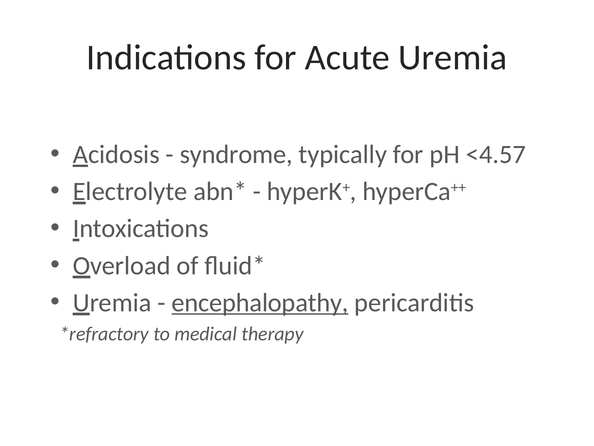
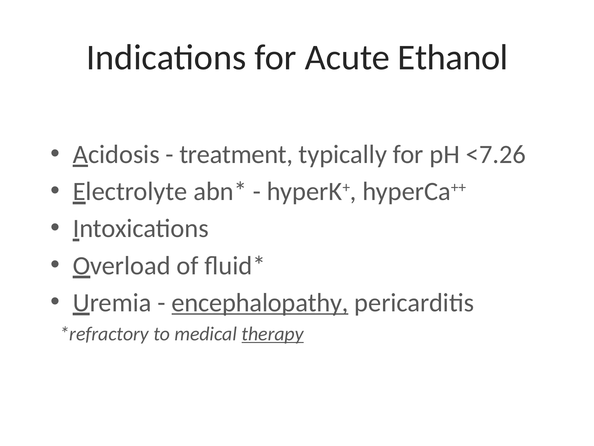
Acute Uremia: Uremia -> Ethanol (453, 58)
syndrome: syndrome -> treatment (236, 154)
<4.57: <4.57 -> <7.26 (496, 154)
therapy underline: none -> present (273, 334)
